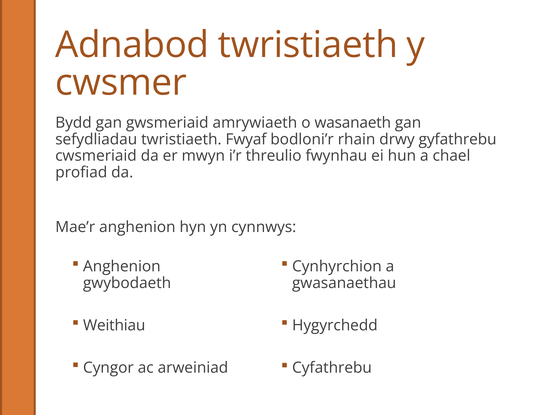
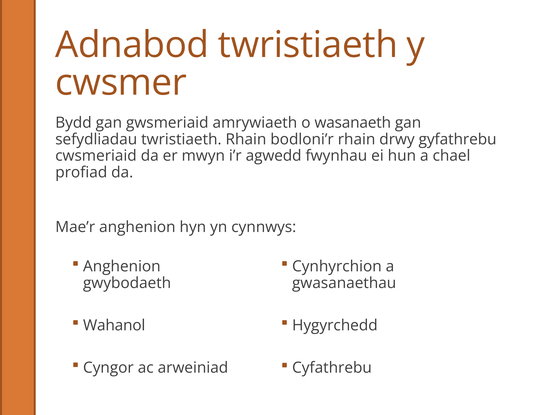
twristiaeth Fwyaf: Fwyaf -> Rhain (246, 139)
threulio: threulio -> agwedd (274, 156)
Weithiau: Weithiau -> Wahanol (114, 325)
